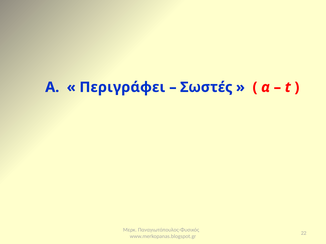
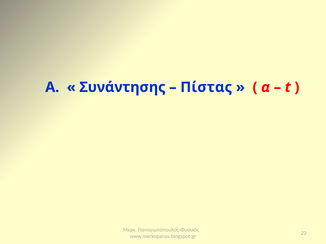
Περιγράφει: Περιγράφει -> Συνάντησης (122, 87)
Σωστές: Σωστές -> Πίστας (206, 87)
